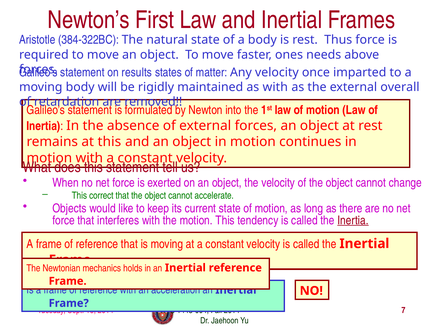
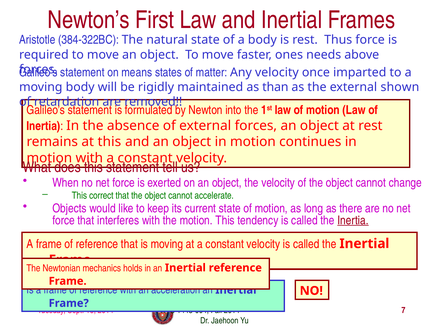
results: results -> means (137, 72)
as with: with -> than (275, 87)
overall: overall -> shown (400, 87)
